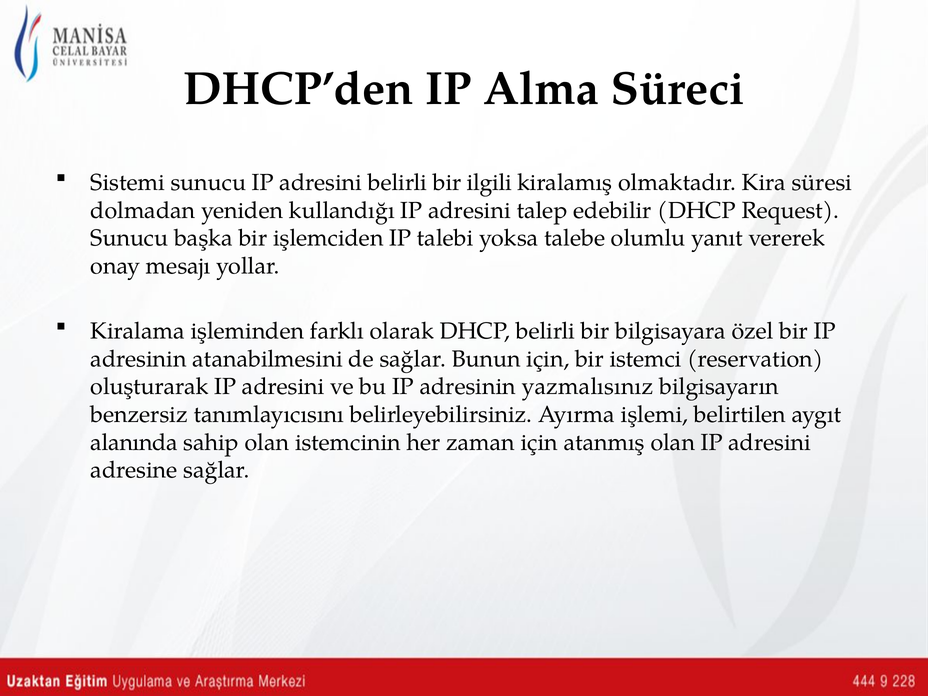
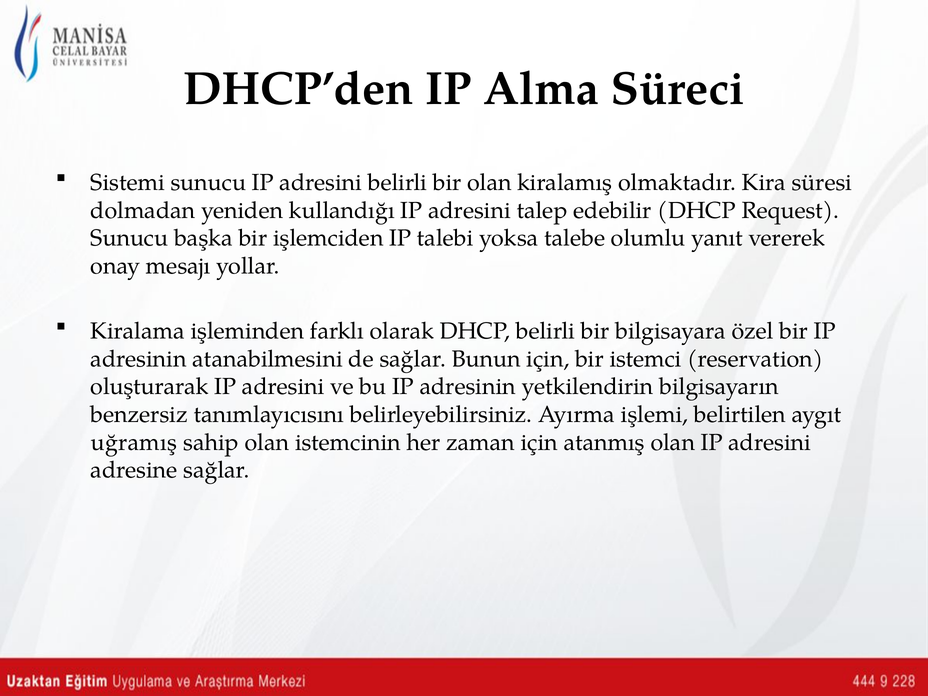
bir ilgili: ilgili -> olan (489, 183)
yazmalısınız: yazmalısınız -> yetkilendirin (587, 387)
alanında: alanında -> uğramış (134, 442)
